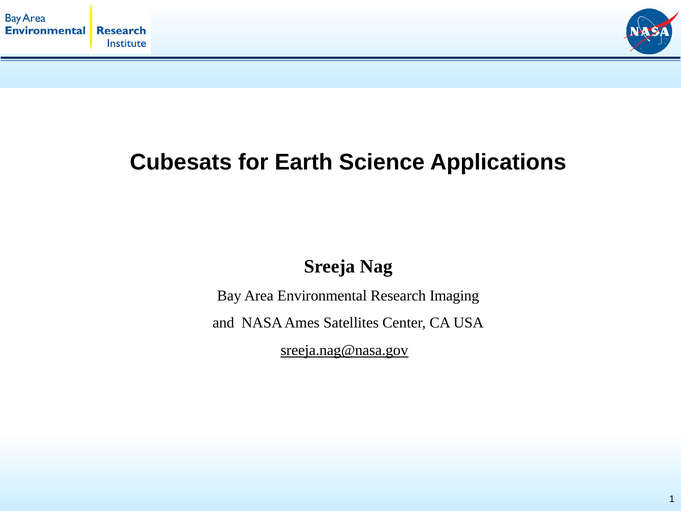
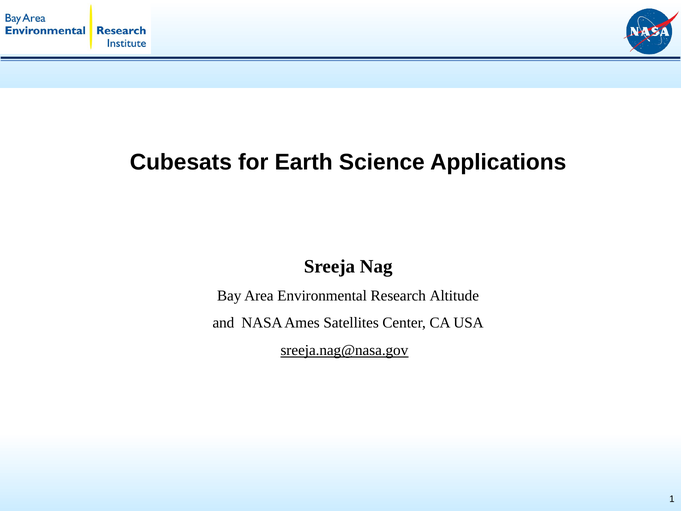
Imaging: Imaging -> Altitude (454, 296)
